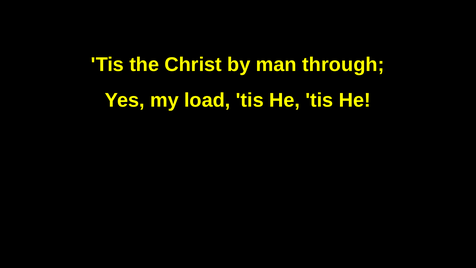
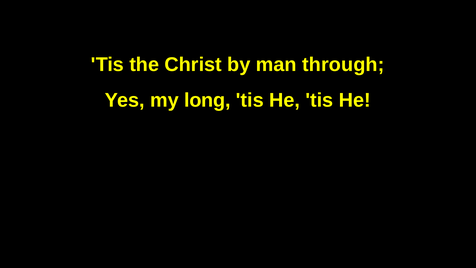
load: load -> long (207, 100)
